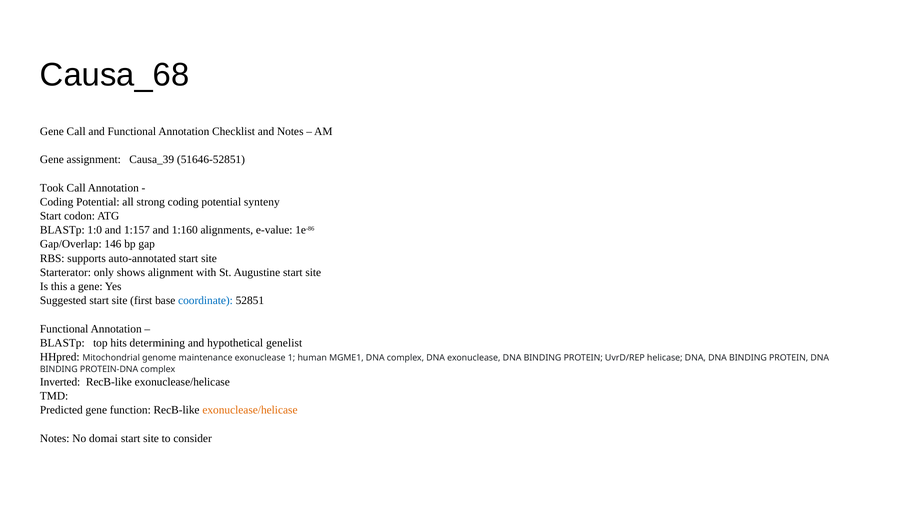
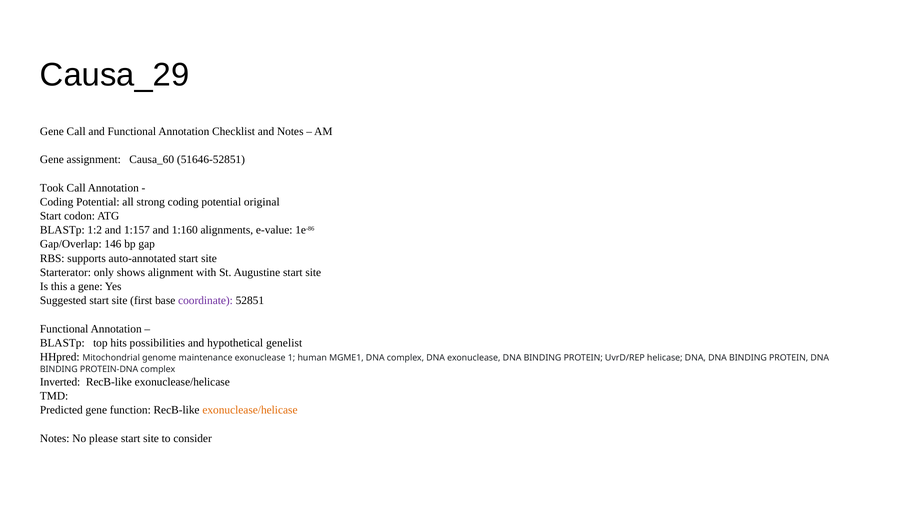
Causa_68: Causa_68 -> Causa_29 (115, 75)
Causa_39: Causa_39 -> Causa_60 (152, 160)
synteny: synteny -> original (262, 202)
1:0: 1:0 -> 1:2 (95, 230)
coordinate colour: blue -> purple (206, 301)
determining: determining -> possibilities (157, 343)
domai: domai -> please (103, 439)
